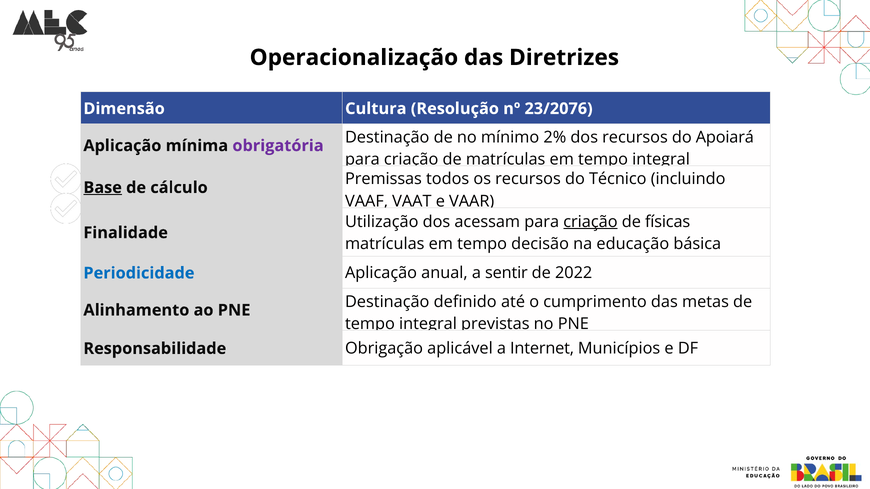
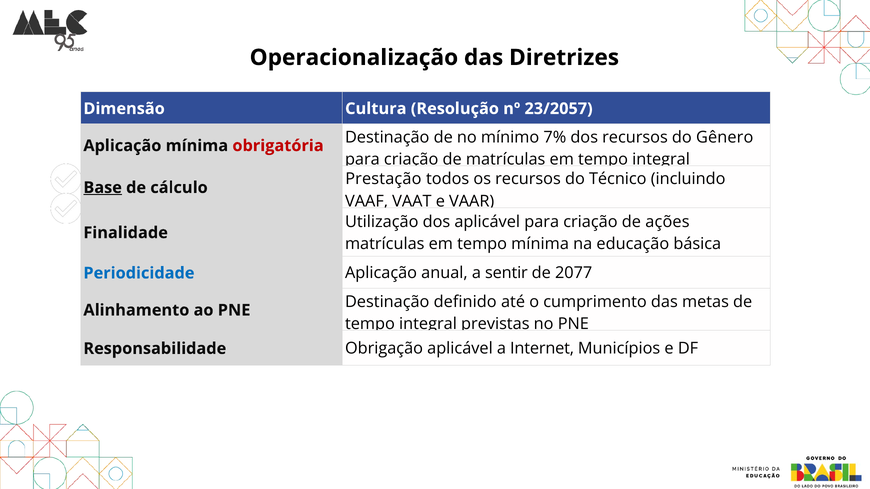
23/2076: 23/2076 -> 23/2057 (559, 109)
obrigatória colour: purple -> red (278, 146)
2%: 2% -> 7% (555, 137)
Apoiará: Apoiará -> Gênero (725, 137)
Premissas: Premissas -> Prestação (383, 179)
dos acessam: acessam -> aplicável (487, 222)
criação underline: present -> none (590, 222)
físicas: físicas -> ações (667, 222)
tempo decisão: decisão -> mínima (540, 244)
2022: 2022 -> 2077 (574, 273)
